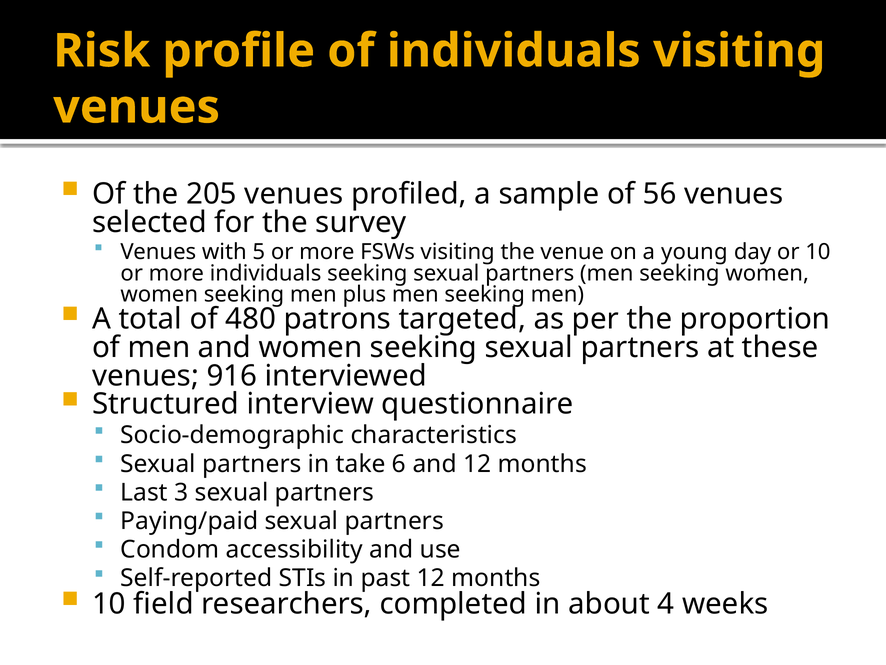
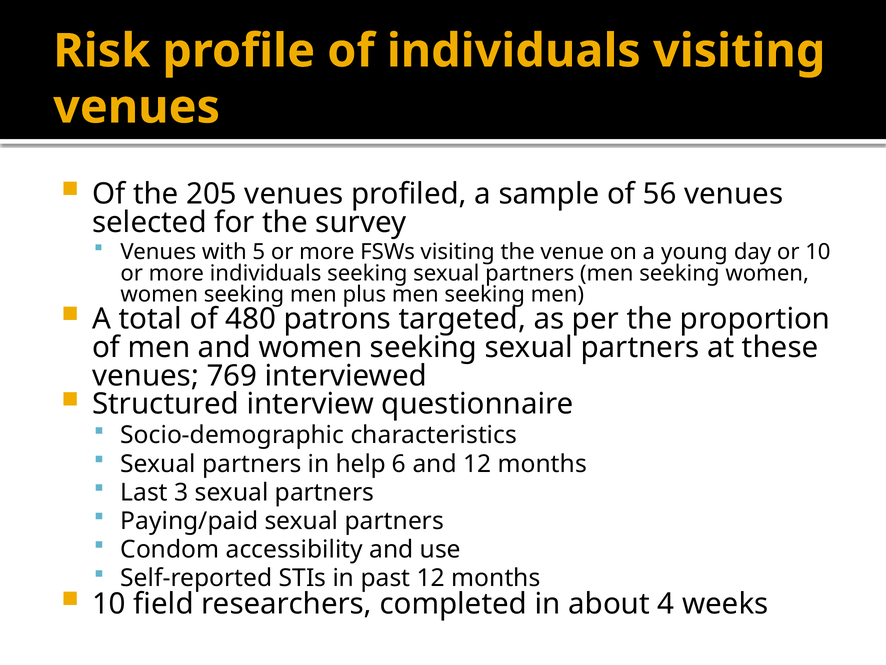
916: 916 -> 769 (232, 375)
take: take -> help (361, 464)
